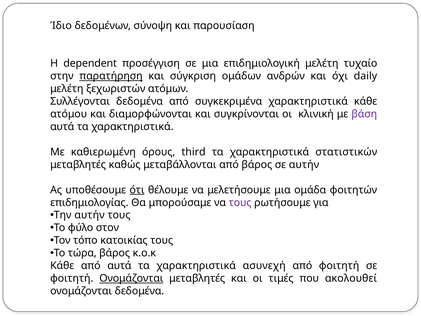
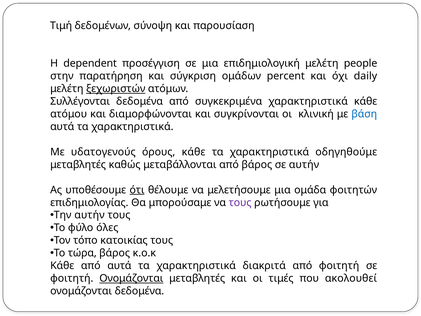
Ίδιο: Ίδιο -> Τιμή (61, 26)
τυχαίο: τυχαίο -> people (361, 63)
παρατήρηση underline: present -> none (111, 76)
ανδρών: ανδρών -> percent (286, 76)
ξεχωριστών underline: none -> present (116, 89)
βάση colour: purple -> blue (364, 114)
καθιερωμένη: καθιερωμένη -> υδατογενούς (103, 152)
όρους third: third -> κάθε (194, 152)
στατιστικών: στατιστικών -> οδηγηθούμε (346, 152)
στον: στον -> όλες (107, 228)
ασυνεχή: ασυνεχή -> διακριτά (264, 266)
